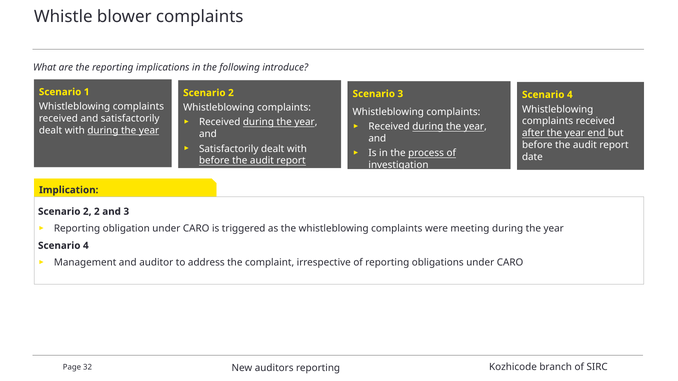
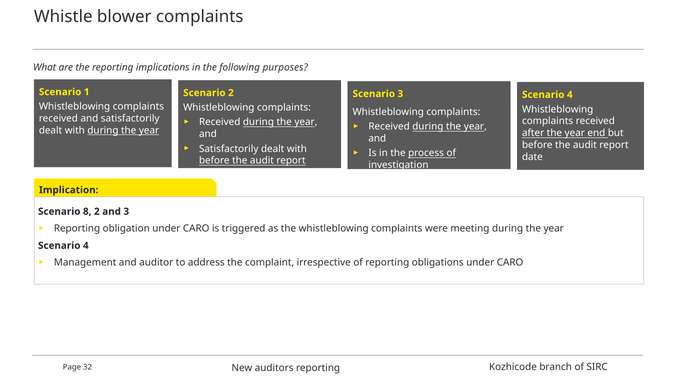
introduce: introduce -> purposes (285, 68)
2: 2 -> 8 (87, 212)
